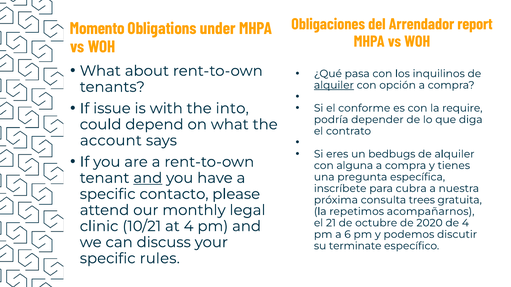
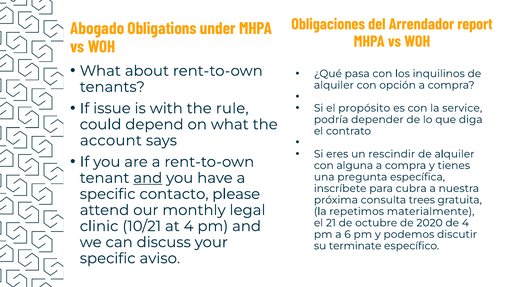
Momento: Momento -> Abogado (97, 29)
alquiler underline: present -> none (334, 85)
into: into -> rule (232, 109)
conforme: conforme -> propósito (364, 108)
require: require -> service (462, 108)
bedbugs: bedbugs -> rescindir (392, 154)
acompañarnos: acompañarnos -> materialmente (431, 212)
rules: rules -> aviso (160, 259)
